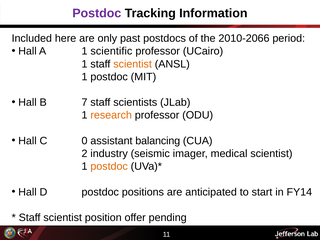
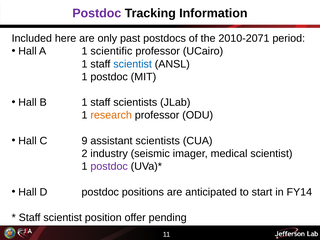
2010-2066: 2010-2066 -> 2010-2071 (244, 38)
scientist colour: orange -> blue (133, 64)
B 7: 7 -> 1 (85, 102)
0: 0 -> 9 (85, 141)
assistant balancing: balancing -> scientists (158, 141)
postdoc colour: orange -> purple (109, 166)
